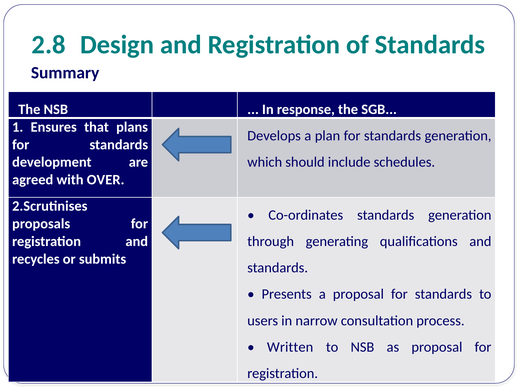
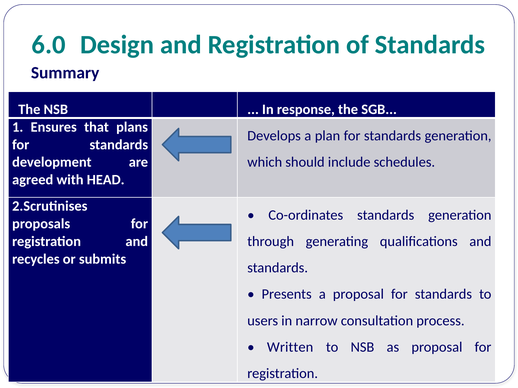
2.8: 2.8 -> 6.0 (49, 45)
OVER: OVER -> HEAD (106, 180)
